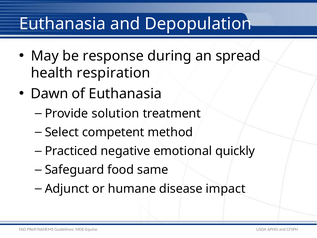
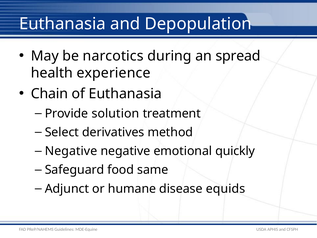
response: response -> narcotics (113, 56)
respiration: respiration -> experience (114, 73)
Dawn: Dawn -> Chain (50, 94)
competent: competent -> derivatives (113, 132)
Practiced: Practiced -> Negative (71, 151)
impact: impact -> equids (226, 189)
